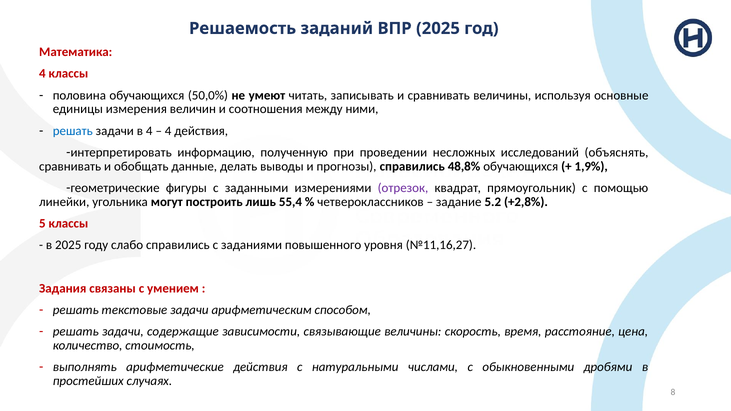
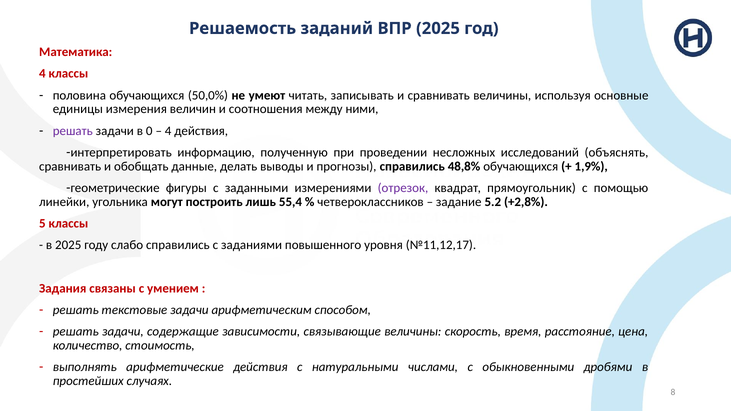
решать colour: blue -> purple (73, 131)
в 4: 4 -> 0 (149, 131)
№11,16,27: №11,16,27 -> №11,12,17 (441, 245)
